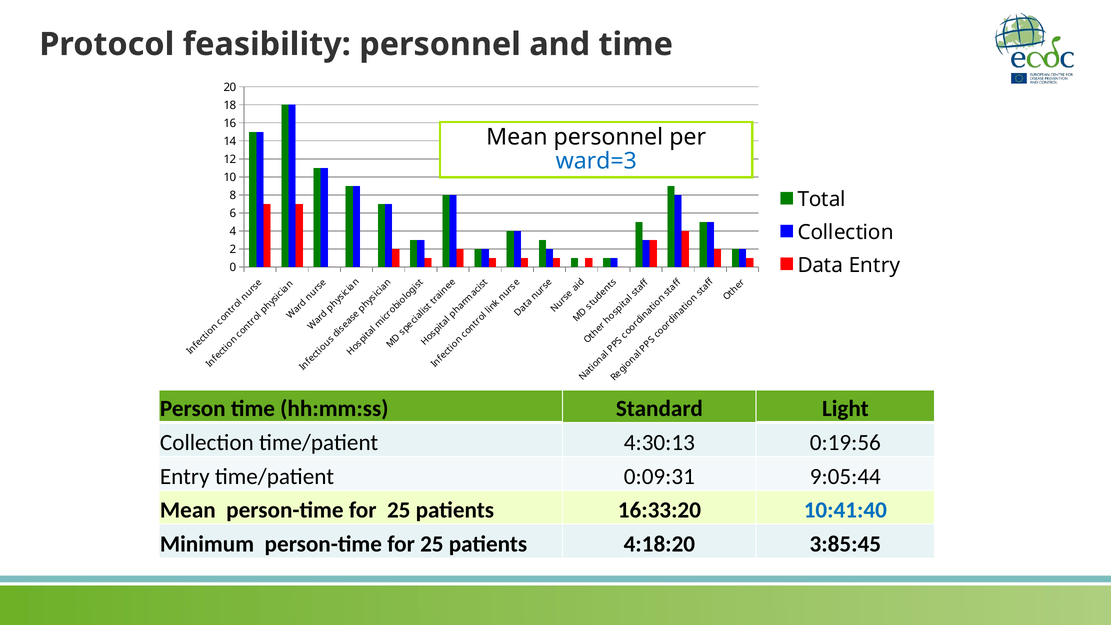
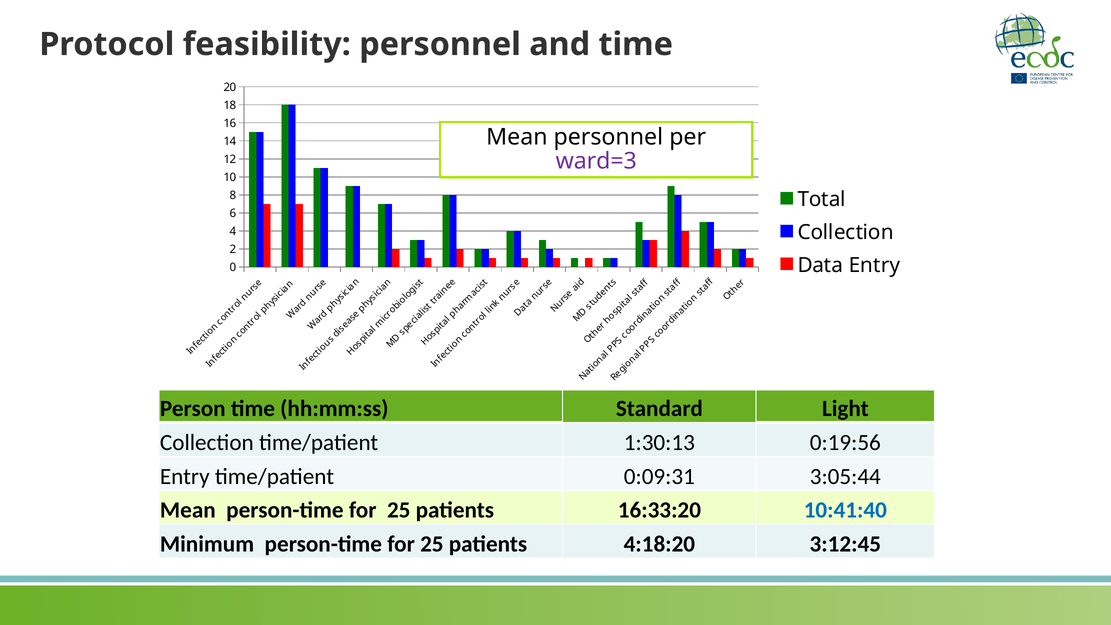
ward=3 colour: blue -> purple (596, 161)
4:30:13: 4:30:13 -> 1:30:13 (659, 443)
9:05:44: 9:05:44 -> 3:05:44 (845, 476)
3:85:45: 3:85:45 -> 3:12:45 (845, 544)
